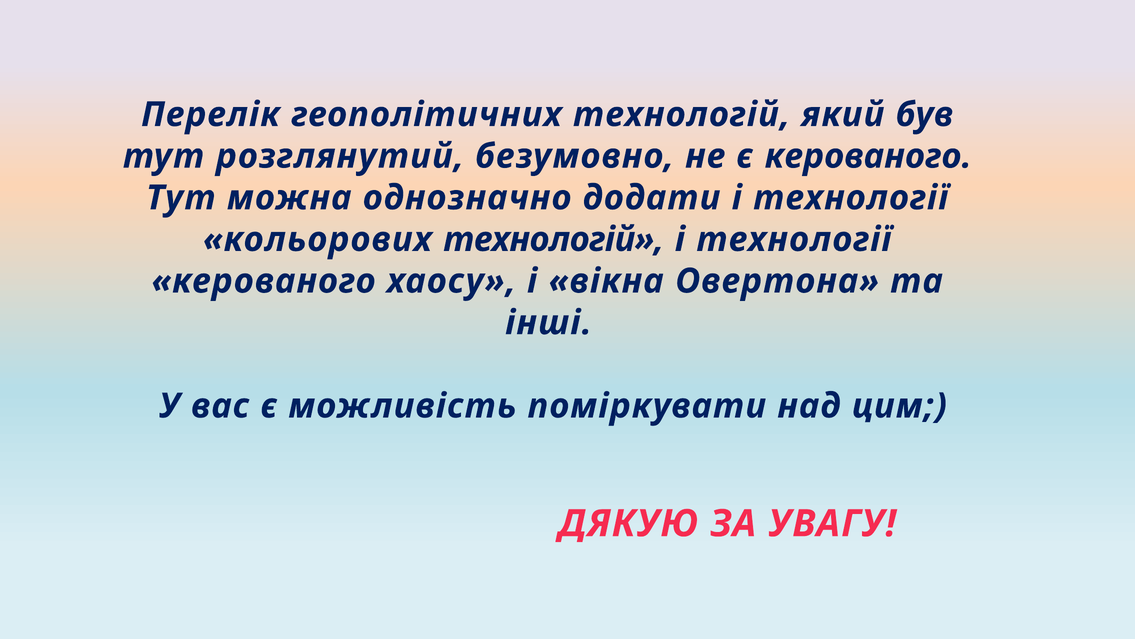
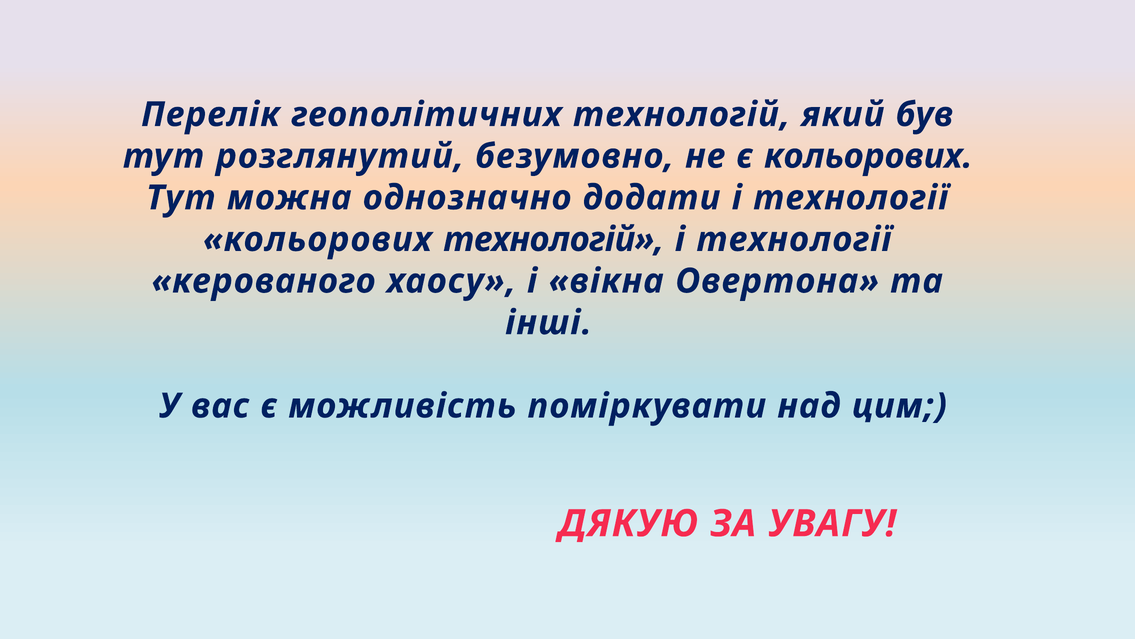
є керованого: керованого -> кольорових (868, 156)
